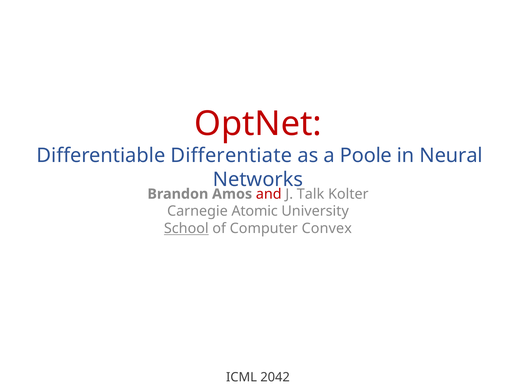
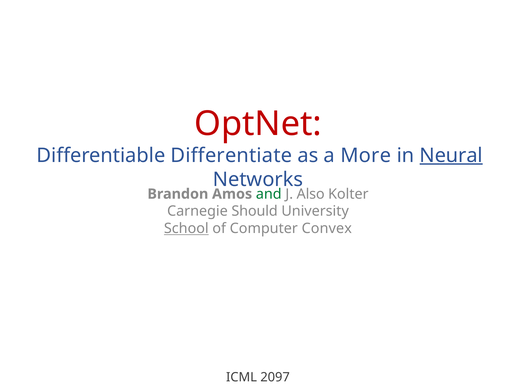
Poole: Poole -> More (366, 155)
Neural underline: none -> present (451, 155)
and colour: red -> green (269, 194)
Talk: Talk -> Also (311, 194)
Atomic: Atomic -> Should (255, 211)
2042: 2042 -> 2097 (275, 377)
